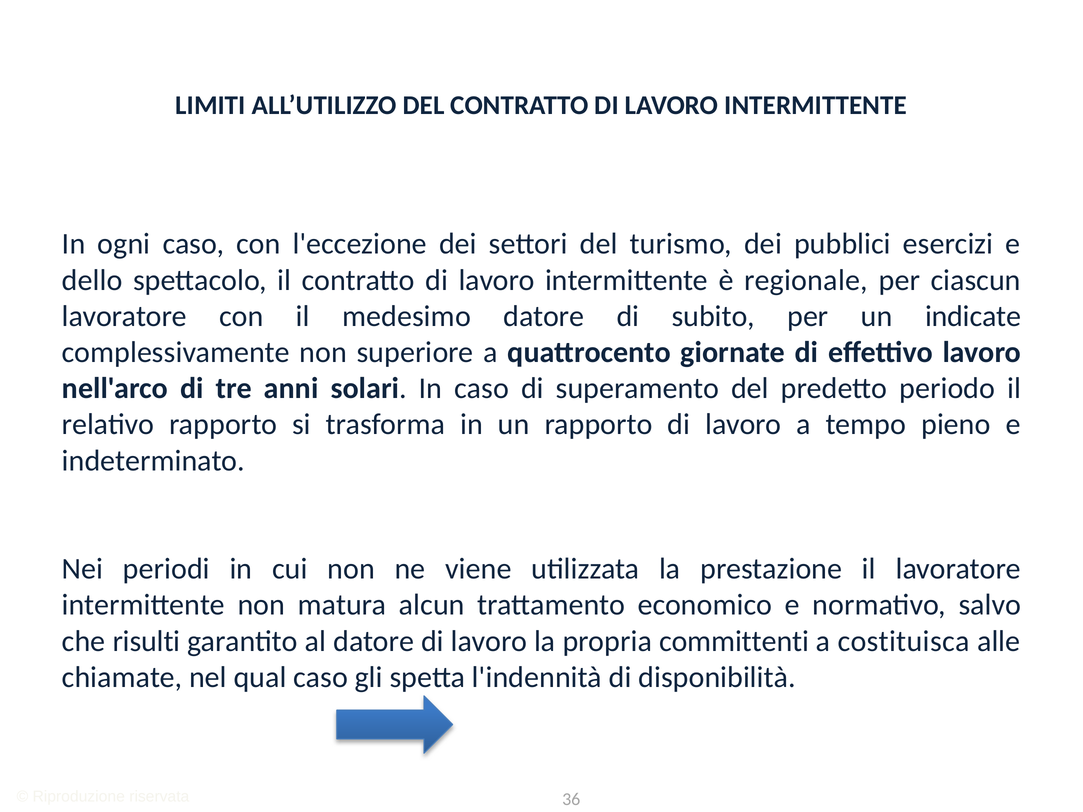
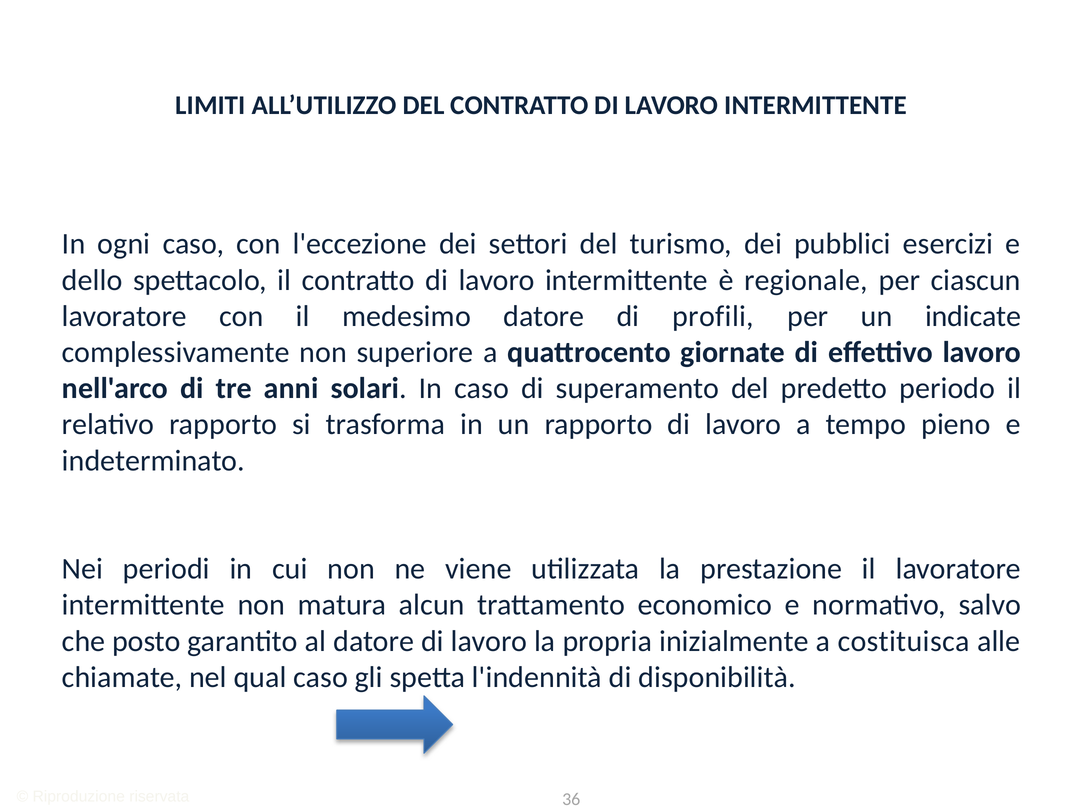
subito: subito -> profili (713, 316)
risulti: risulti -> posto (147, 641)
committenti: committenti -> inizialmente (734, 641)
